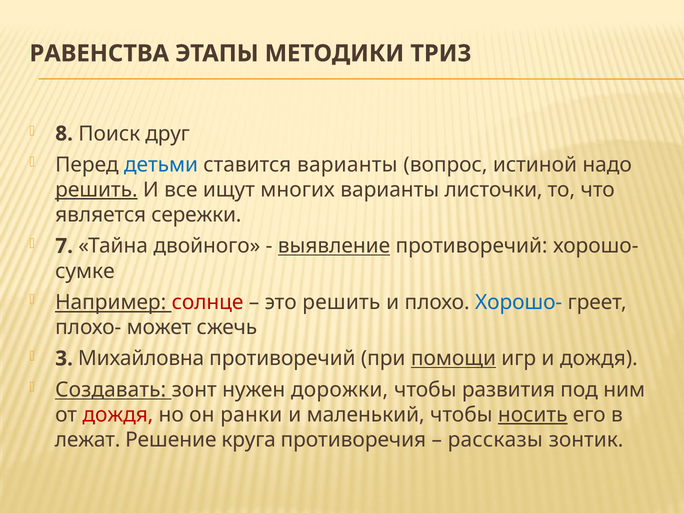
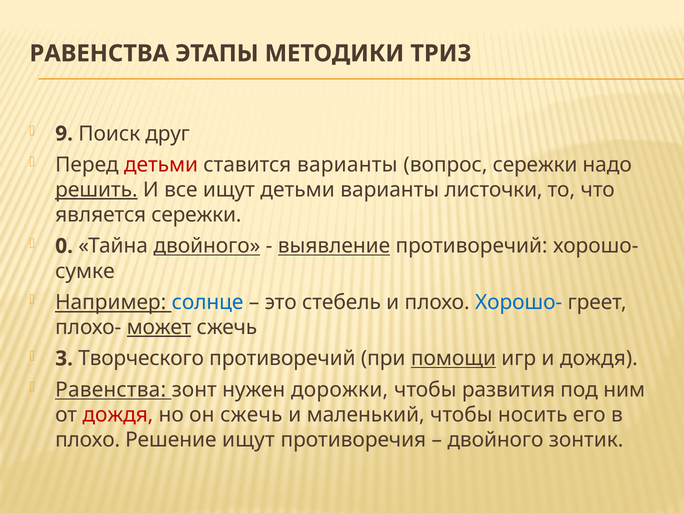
8: 8 -> 9 (64, 134)
детьми colour: blue -> red (161, 165)
вопрос истиной: истиной -> сережки (535, 165)
ищут многих: многих -> детьми (298, 190)
7: 7 -> 0 (64, 246)
двойного underline: none -> present (207, 246)
солнце colour: red -> blue (208, 302)
это решить: решить -> стебель (341, 302)
может underline: none -> present (159, 327)
Михайловна: Михайловна -> Творческого (141, 359)
Создавать: Создавать -> Равенства (111, 390)
он ранки: ранки -> сжечь (251, 415)
носить underline: present -> none (533, 415)
лежат: лежат -> плохо (88, 440)
Решение круга: круга -> ищут (248, 440)
рассказы: рассказы -> двойного (495, 440)
